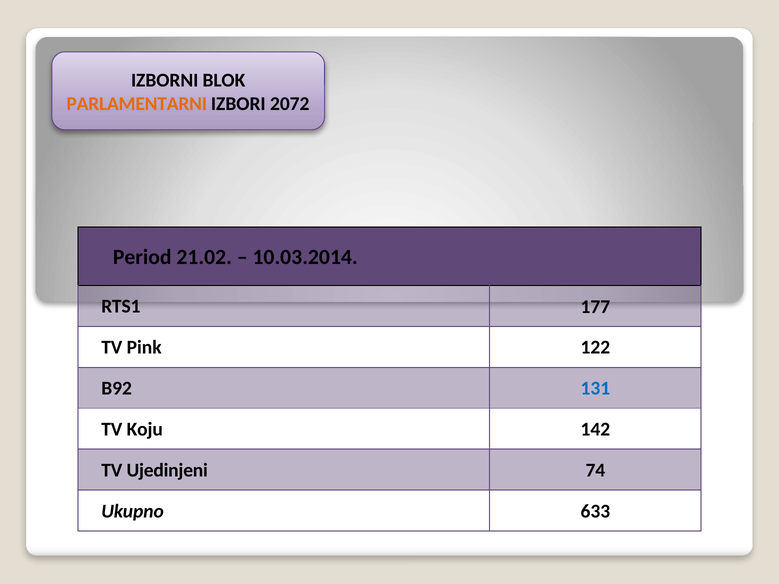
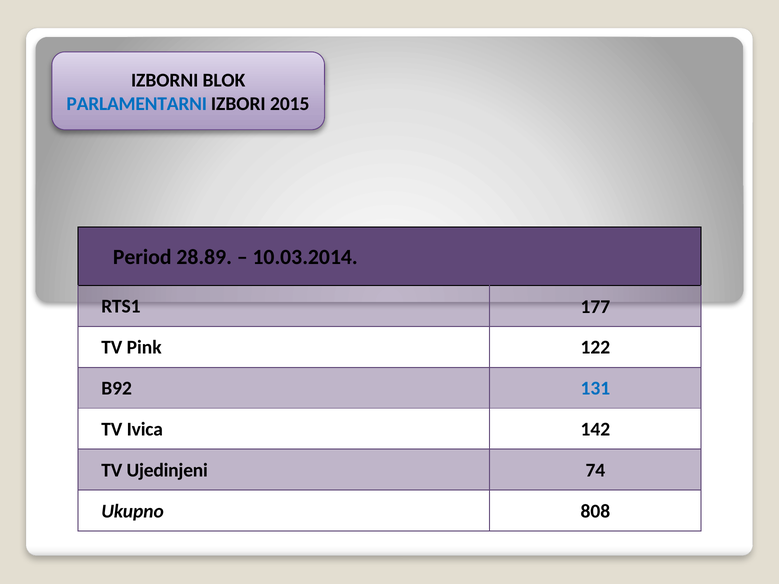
PARLAMENTARNI colour: orange -> blue (137, 104)
2072: 2072 -> 2015 (290, 104)
21.02: 21.02 -> 28.89 (204, 257)
Koju: Koju -> Ivica (145, 430)
633: 633 -> 808 (595, 511)
